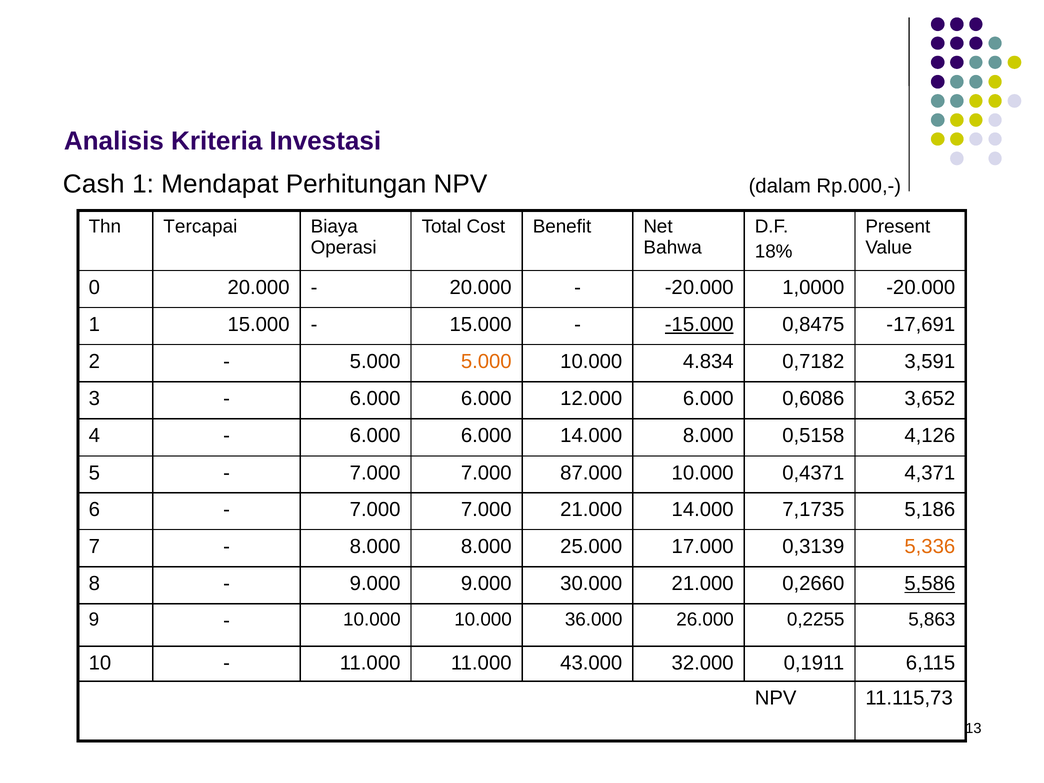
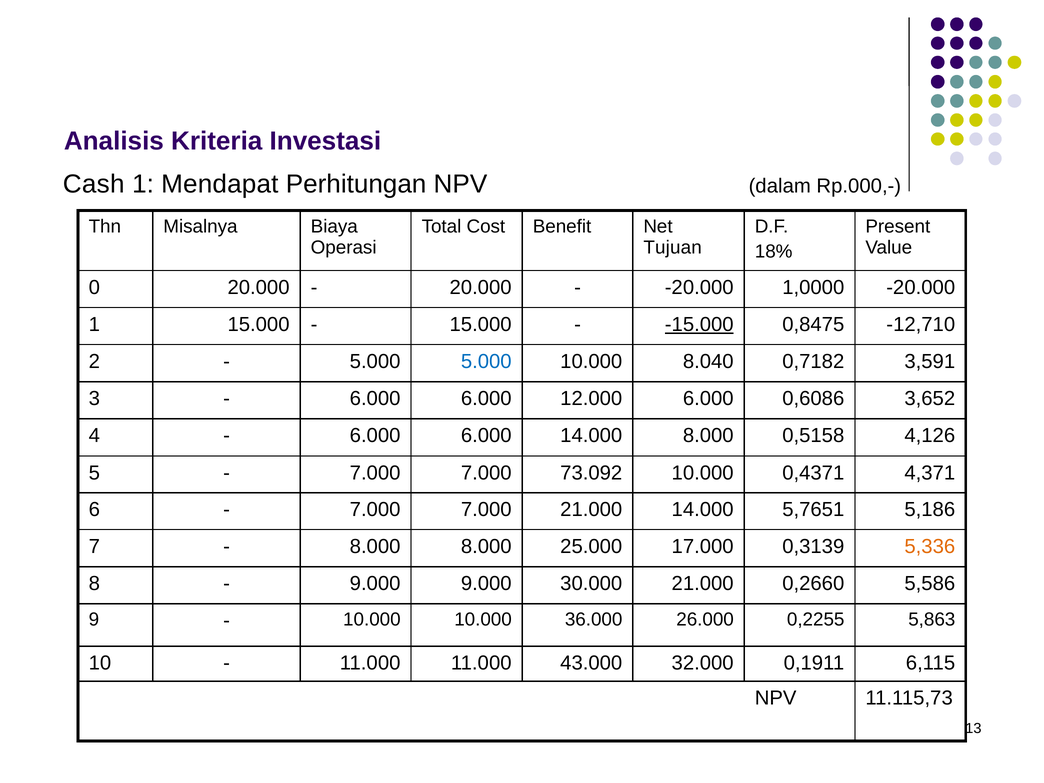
Tercapai: Tercapai -> Misalnya (200, 227)
Bahwa: Bahwa -> Tujuan (673, 248)
-17,691: -17,691 -> -12,710 (921, 324)
5.000 colour: orange -> blue (486, 361)
4.834: 4.834 -> 8.040 (708, 361)
87.000: 87.000 -> 73.092 (591, 473)
7,1735: 7,1735 -> 5,7651 (813, 510)
5,586 underline: present -> none (930, 584)
